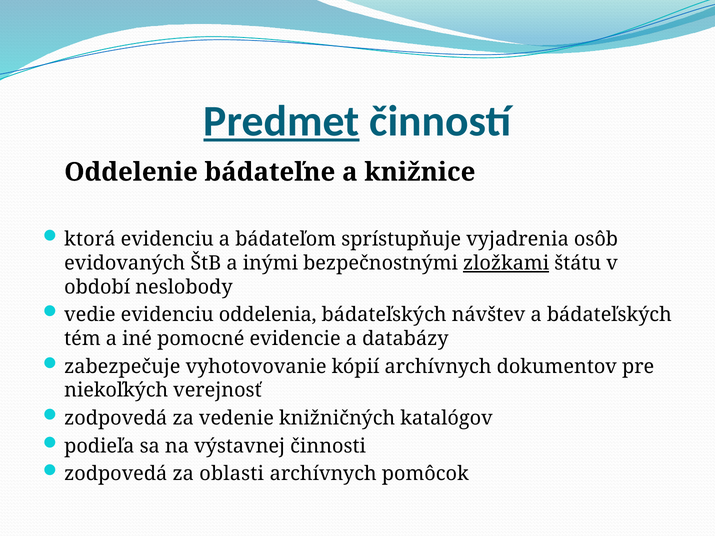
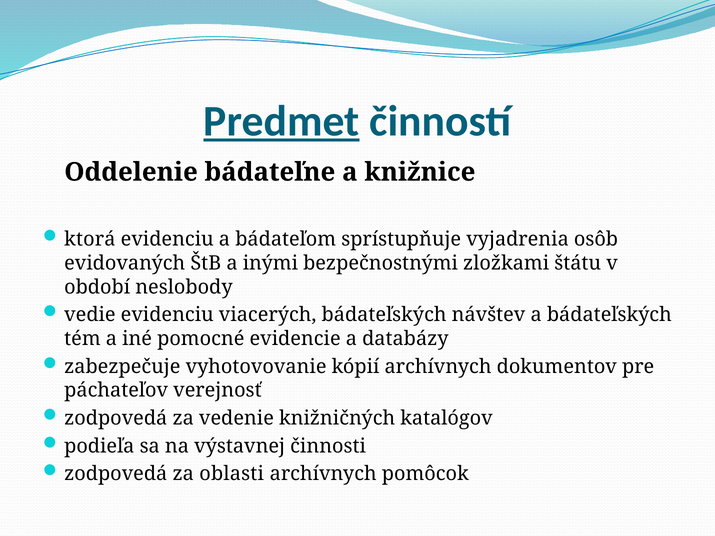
zložkami underline: present -> none (506, 263)
oddelenia: oddelenia -> viacerých (268, 315)
niekoľkých: niekoľkých -> páchateľov (116, 391)
